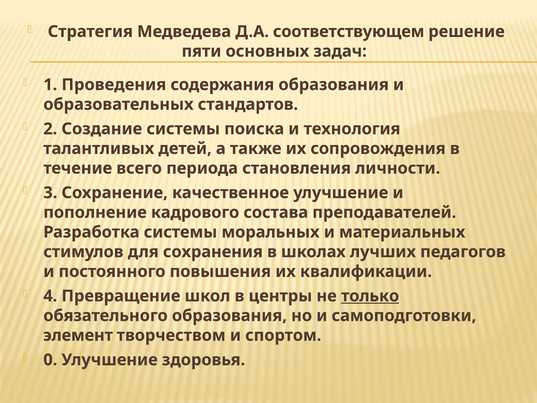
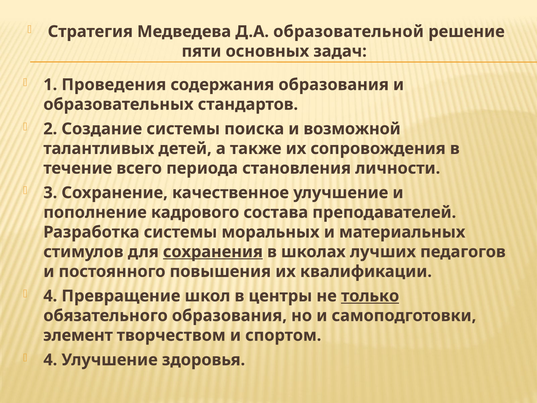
соответствующем: соответствующем -> образовательной (349, 32)
технология: технология -> возможной (352, 129)
сохранения underline: none -> present (213, 252)
0: 0 -> 4 (50, 360)
